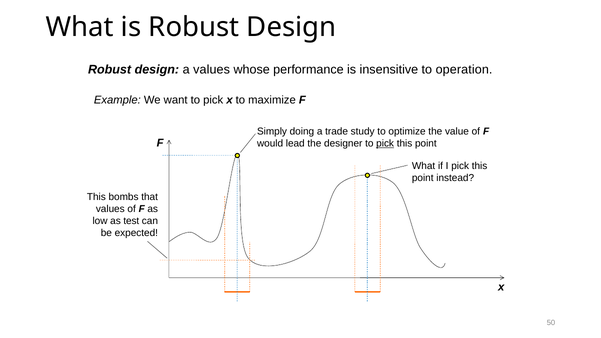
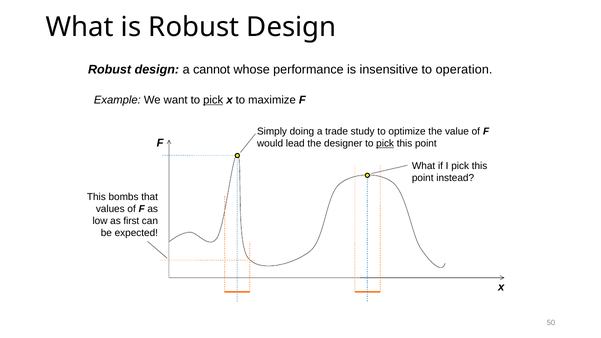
a values: values -> cannot (212, 70)
pick underline: none -> present (213, 100)
test: test -> first (131, 221)
